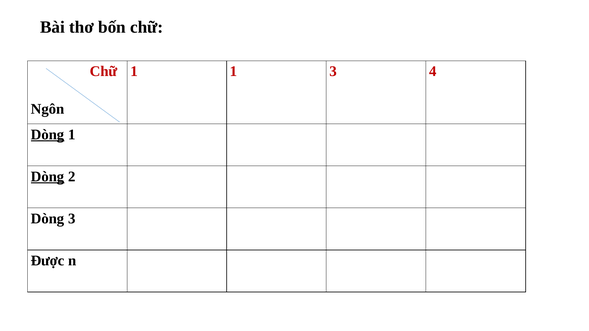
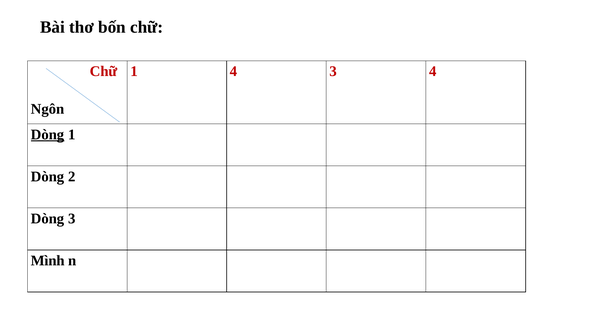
1 1: 1 -> 4 (234, 72)
Dòng underline: present -> none (48, 177)
Được: Được -> Mình (48, 261)
